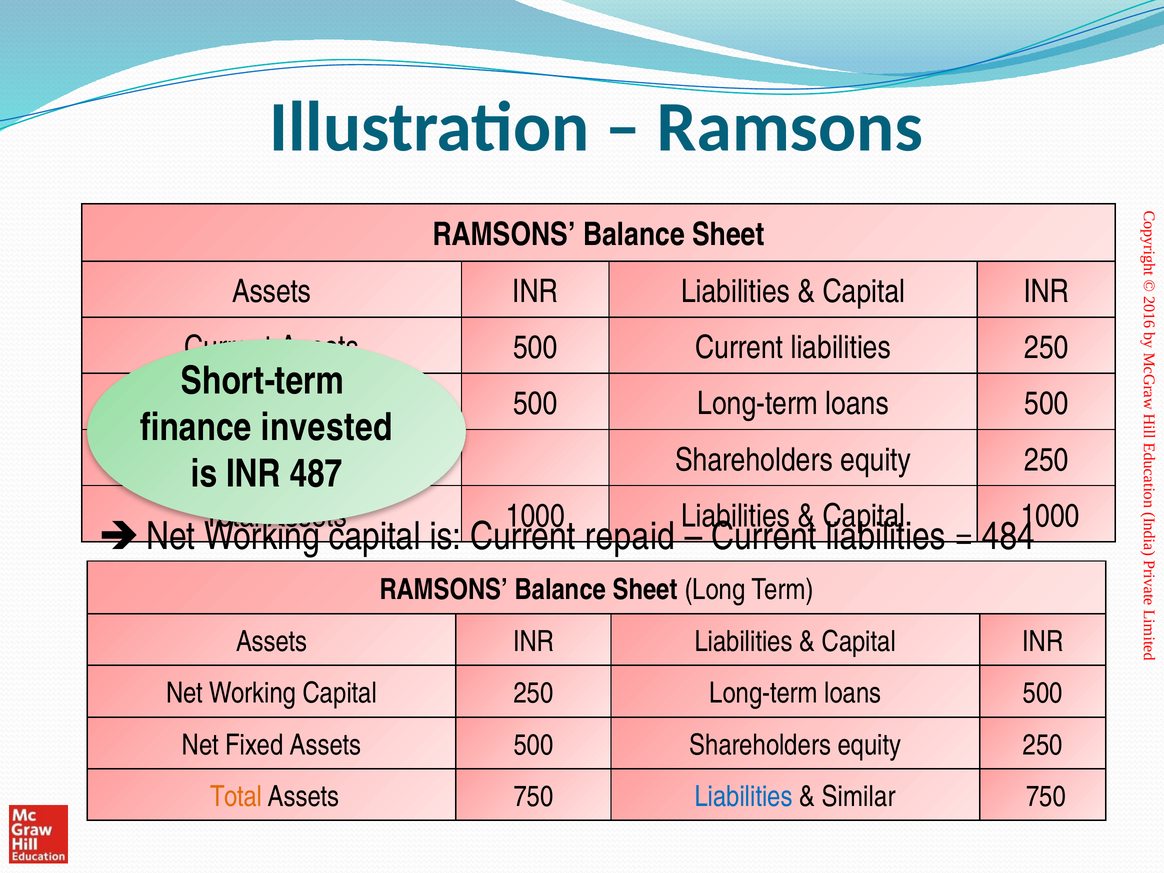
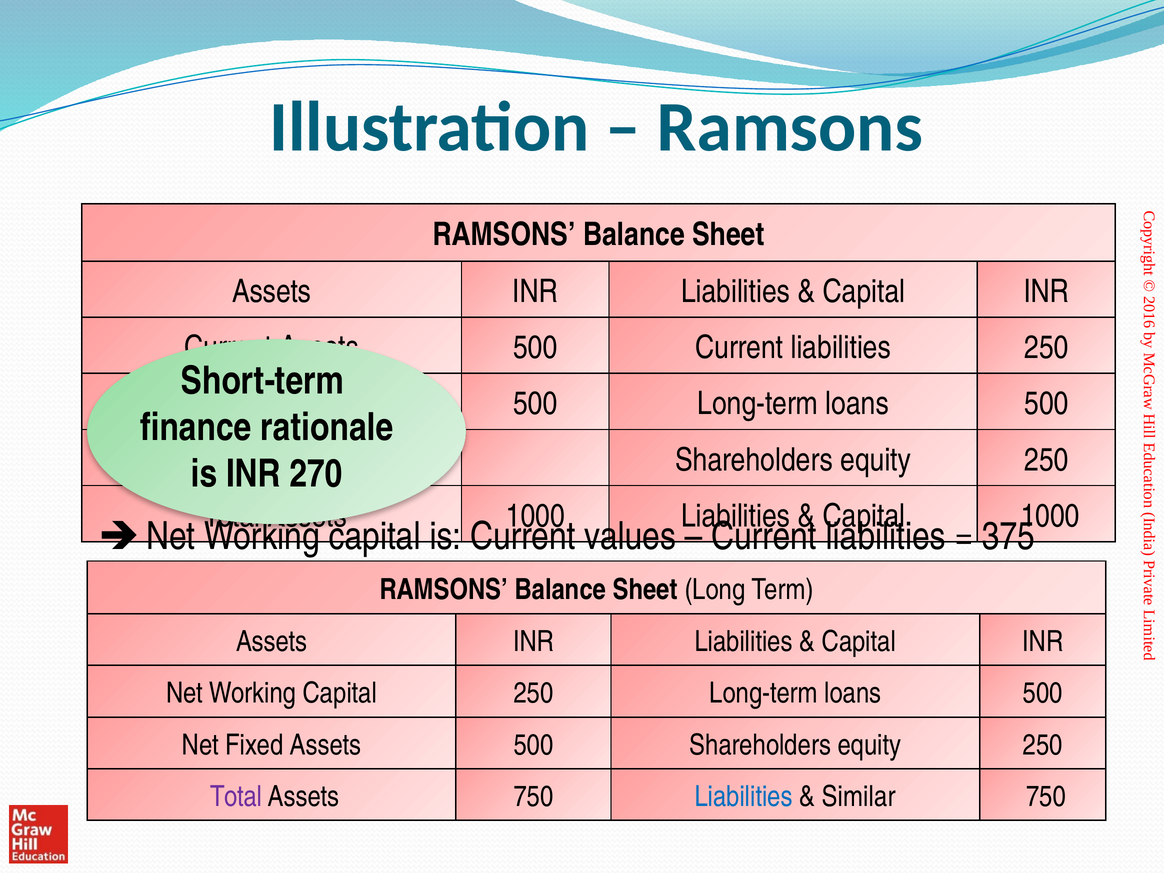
invested: invested -> rationale (327, 427)
487: 487 -> 270 (316, 474)
repaid: repaid -> values (630, 536)
484: 484 -> 375 (1009, 536)
Total colour: orange -> purple (236, 797)
